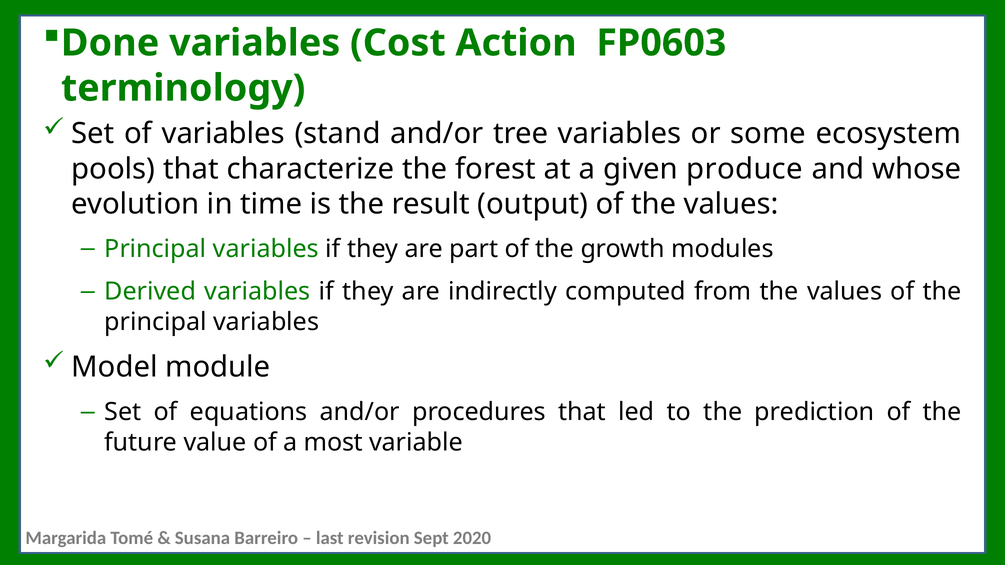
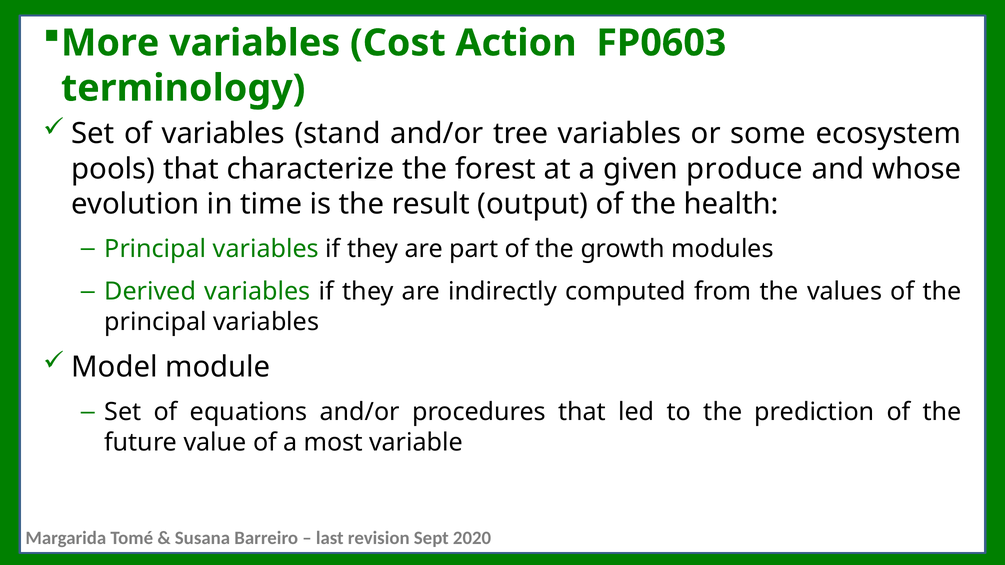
Done: Done -> More (110, 43)
of the values: values -> health (731, 204)
